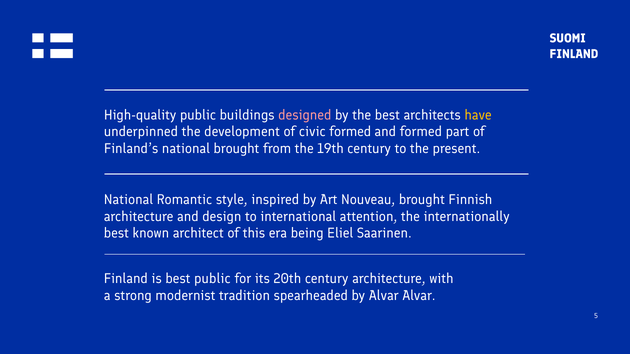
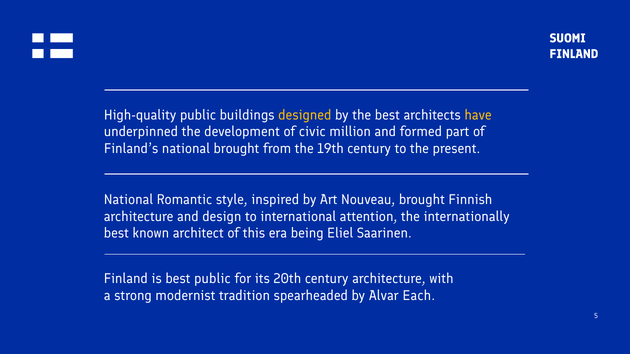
designed colour: pink -> yellow (305, 115)
civic formed: formed -> million (350, 132)
Alvar Alvar: Alvar -> Each (419, 296)
